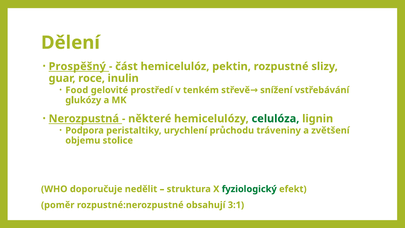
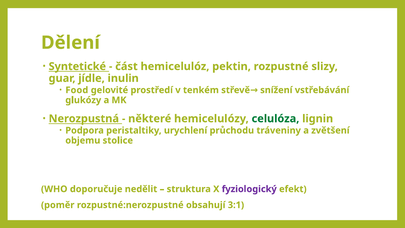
Prospěšný: Prospěšný -> Syntetické (77, 66)
roce: roce -> jídle (92, 78)
fyziologický colour: green -> purple (249, 189)
